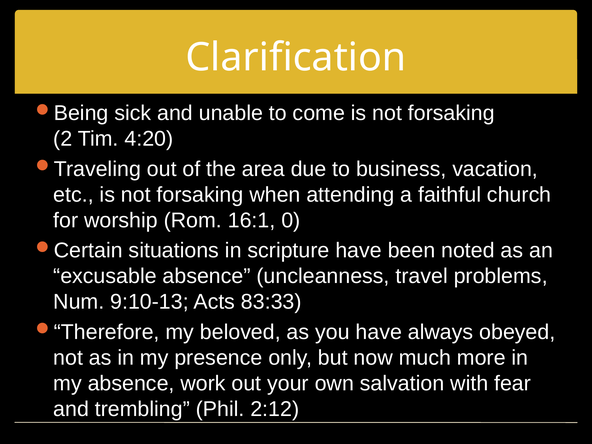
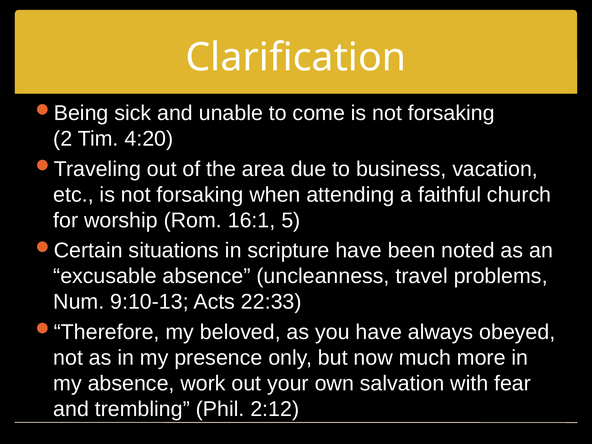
0: 0 -> 5 (291, 220)
83:33: 83:33 -> 22:33 (271, 302)
